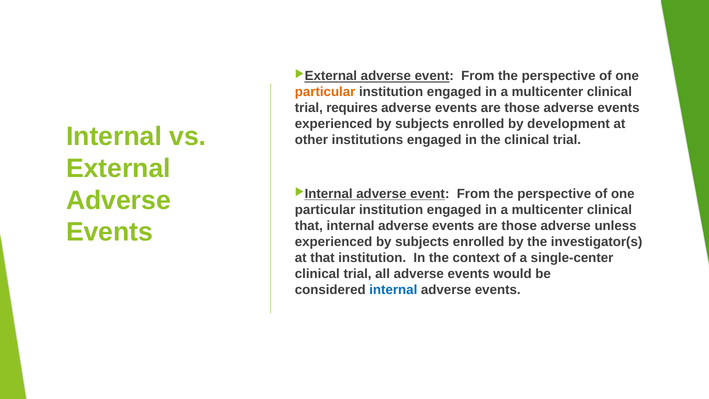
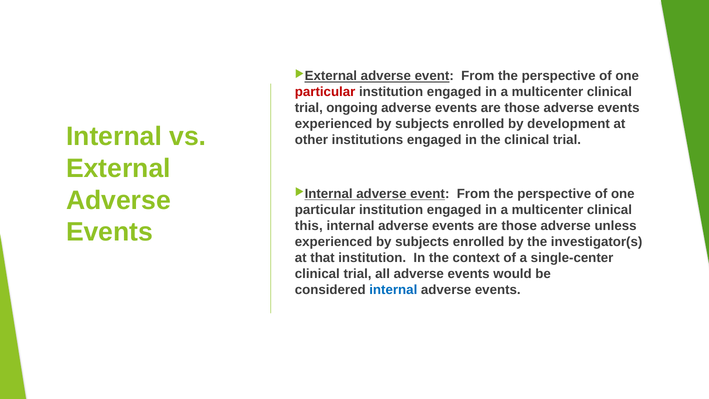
particular colour: orange -> red (325, 92)
requires: requires -> ongoing (352, 108)
that: that -> this (309, 226)
